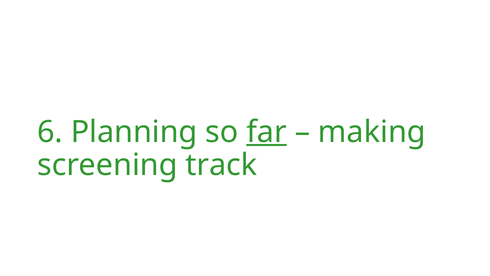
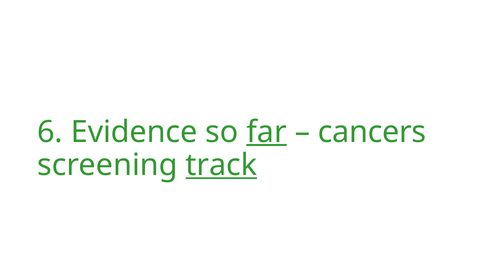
Planning: Planning -> Evidence (134, 132)
making: making -> cancers (372, 132)
track underline: none -> present (221, 165)
